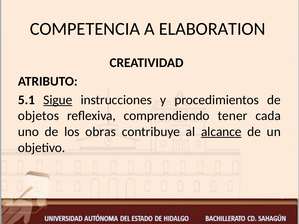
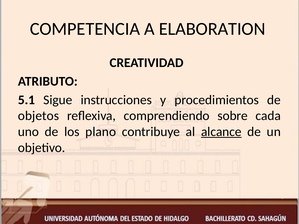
Sigue underline: present -> none (58, 100)
tener: tener -> sobre (233, 116)
obras: obras -> plano (101, 132)
